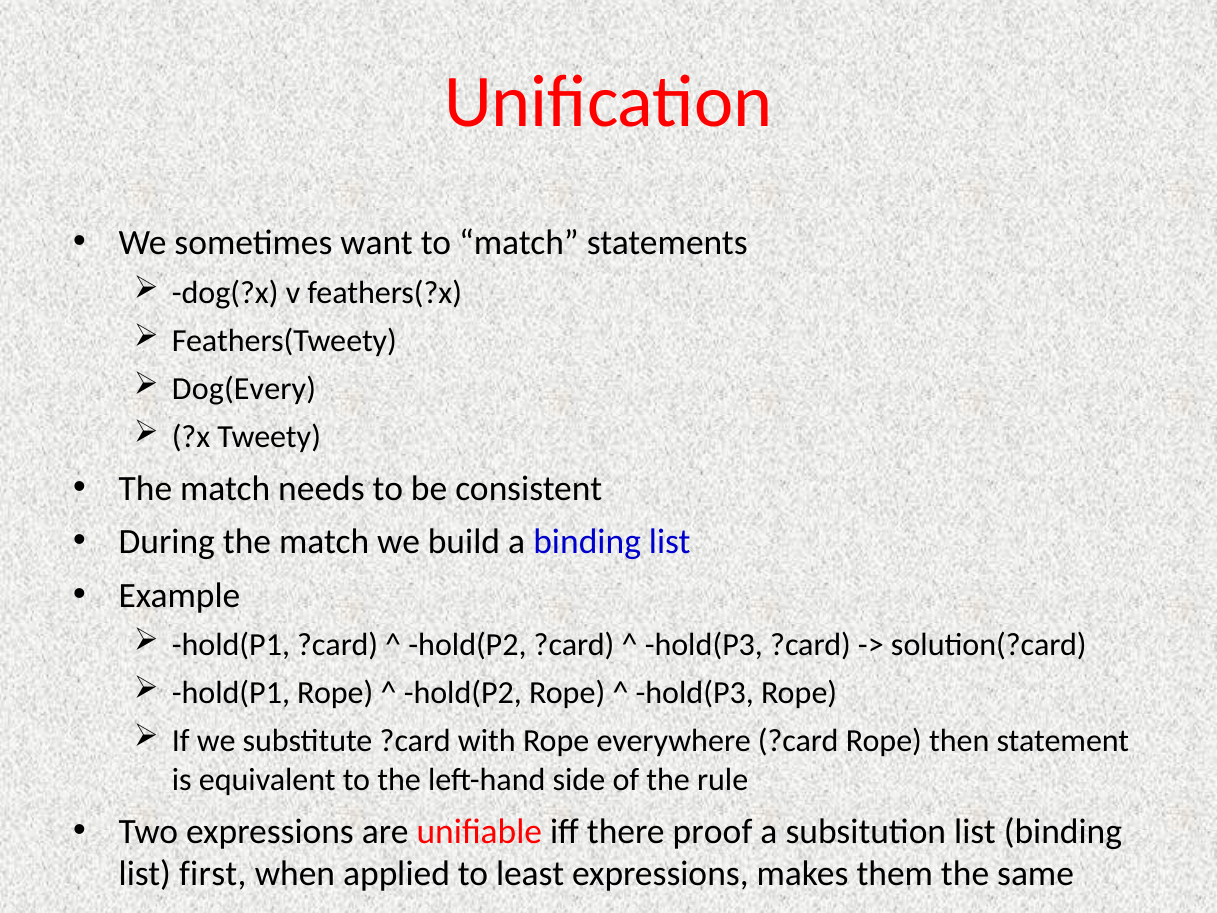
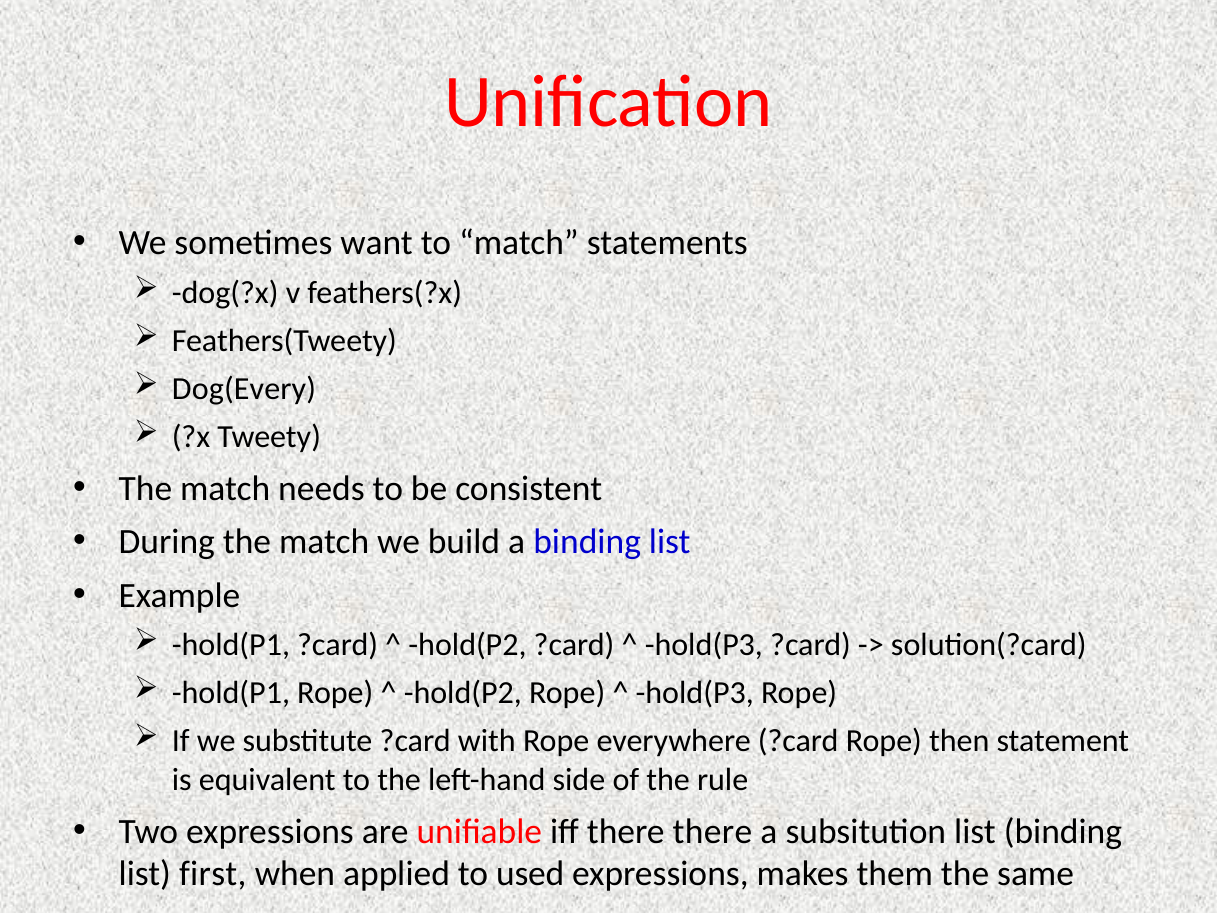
there proof: proof -> there (712, 831)
least: least -> used (530, 874)
